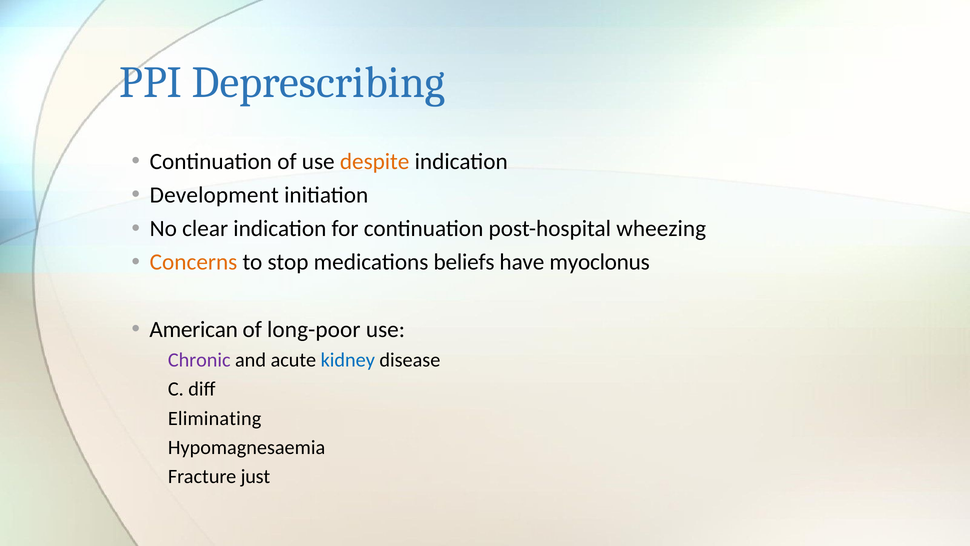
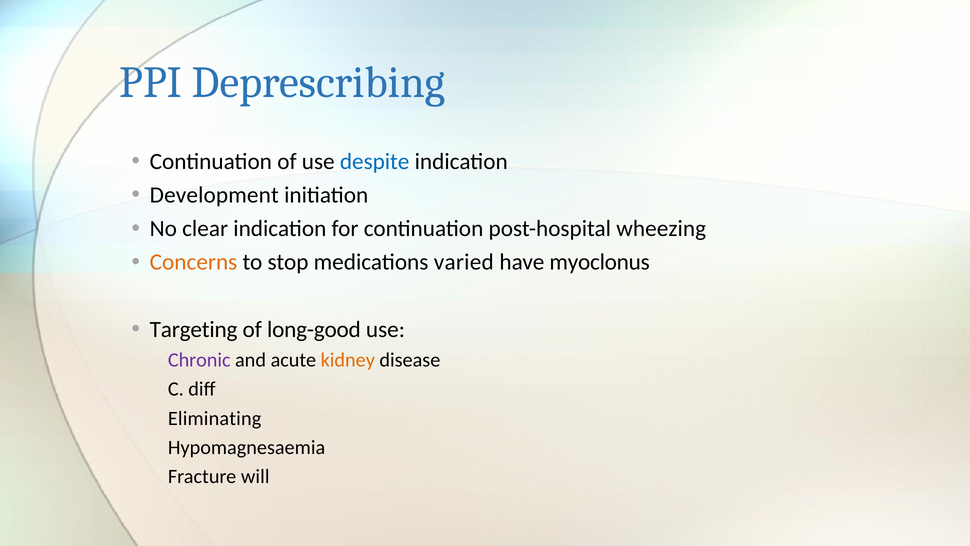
despite colour: orange -> blue (375, 161)
beliefs: beliefs -> varied (464, 262)
American: American -> Targeting (194, 329)
long-poor: long-poor -> long-good (314, 329)
kidney colour: blue -> orange (348, 360)
just: just -> will (255, 476)
